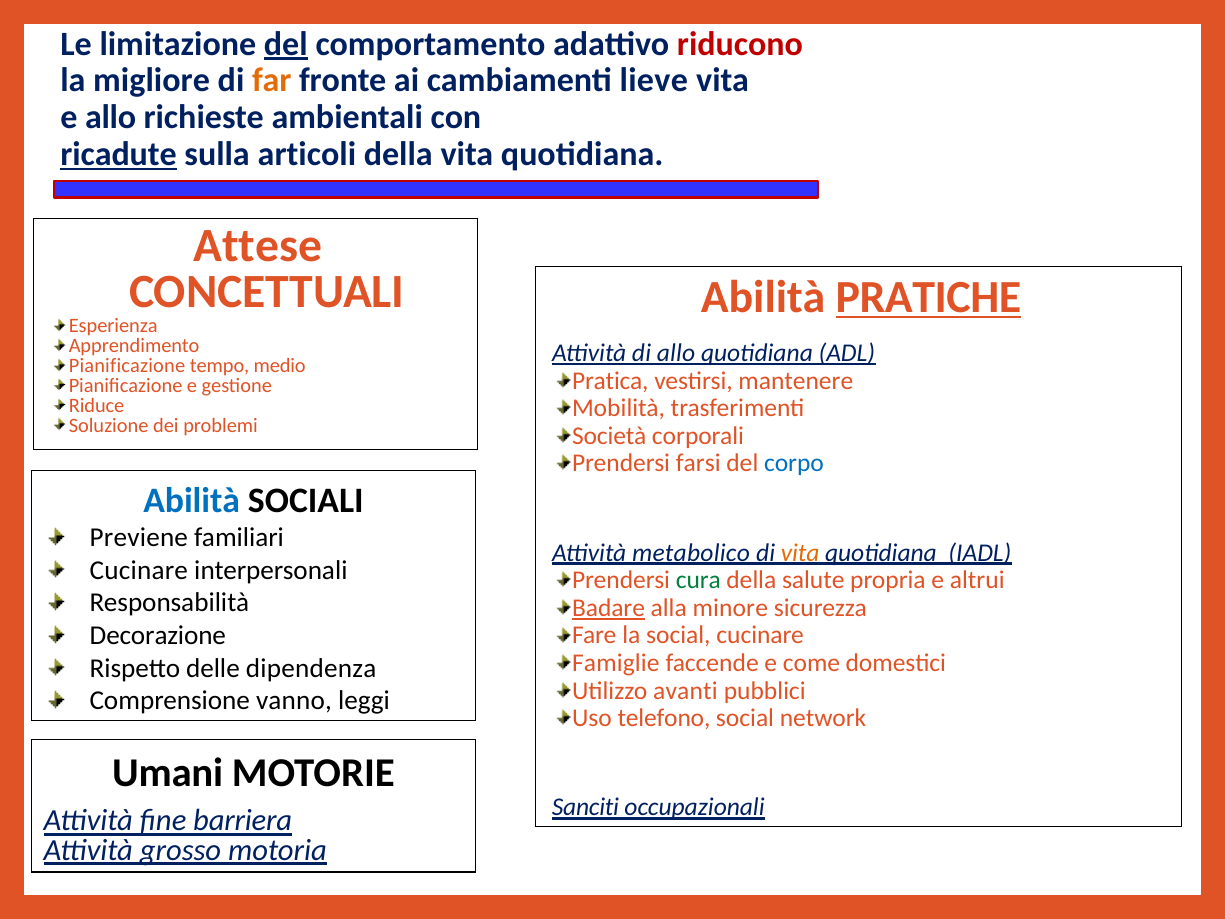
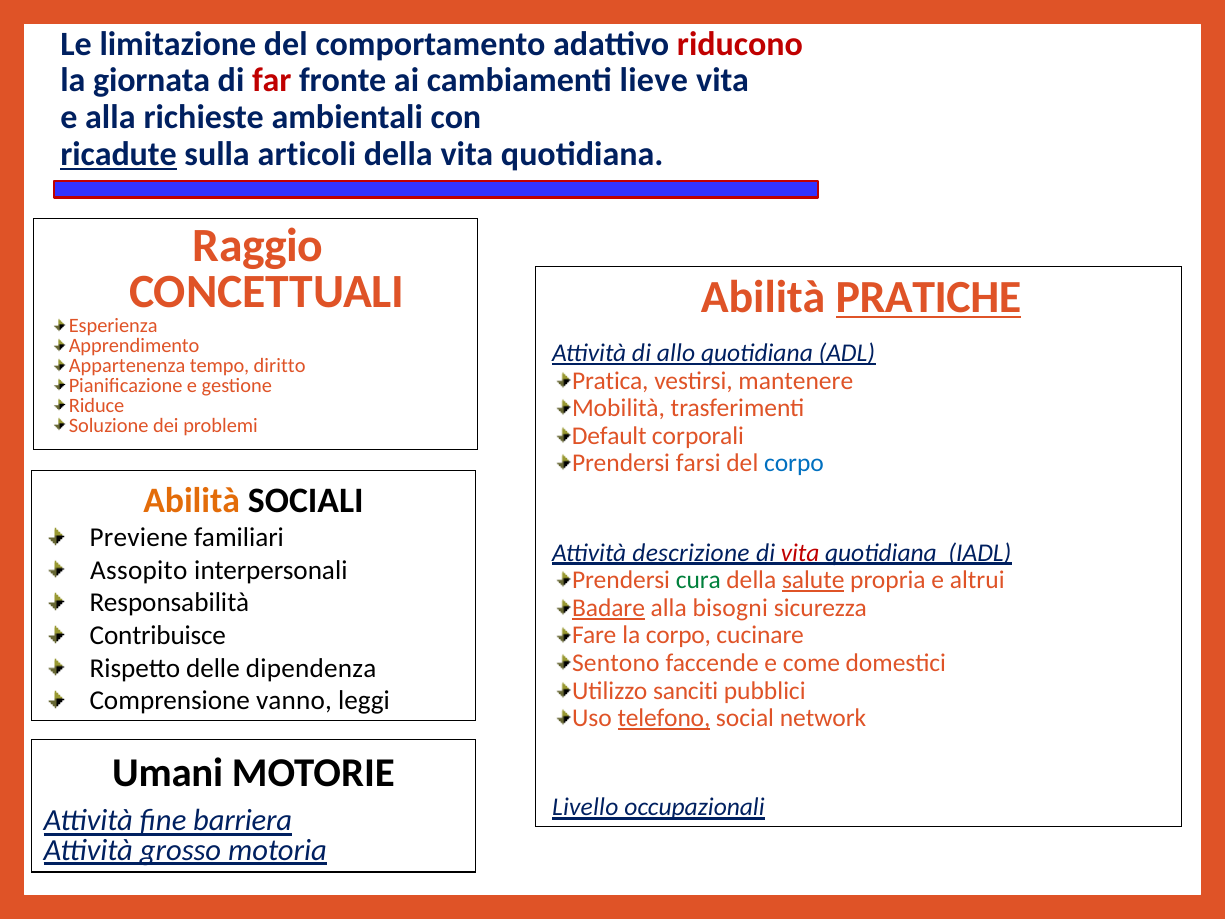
del underline: present -> none (286, 44)
migliore: migliore -> giornata (152, 81)
far colour: orange -> red (272, 81)
e allo: allo -> alla (110, 117)
Attese: Attese -> Raggio (258, 246)
Pianificazione: Pianificazione -> Appartenenza (127, 366)
medio: medio -> diritto (280, 366)
Società: Società -> Default (609, 436)
Abilità colour: blue -> orange (192, 500)
metabolico: metabolico -> descrizione (691, 552)
vita colour: orange -> red (800, 552)
Cucinare: Cucinare -> Assopito (139, 570)
salute underline: none -> present (813, 580)
minore: minore -> bisogni (730, 608)
Decorazione: Decorazione -> Contribuisce (158, 635)
la social: social -> corpo (678, 635)
Famiglie: Famiglie -> Sentono (616, 663)
avanti: avanti -> sanciti (686, 690)
telefono underline: none -> present (664, 718)
Sanciti: Sanciti -> Livello (585, 807)
